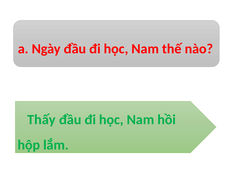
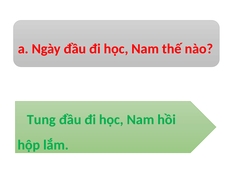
Thấy: Thấy -> Tung (41, 119)
